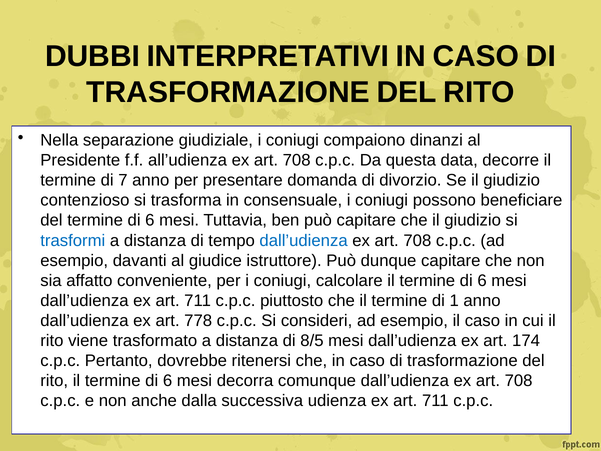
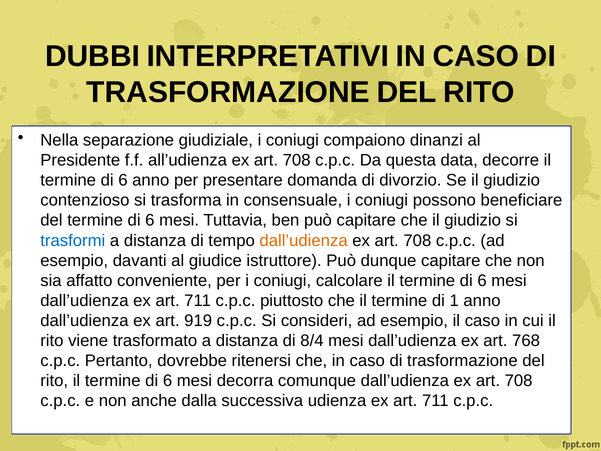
7: 7 -> 6 (123, 180)
dall’udienza colour: blue -> orange (304, 240)
778: 778 -> 919 (198, 321)
8/5: 8/5 -> 8/4 (312, 341)
174: 174 -> 768 (526, 341)
